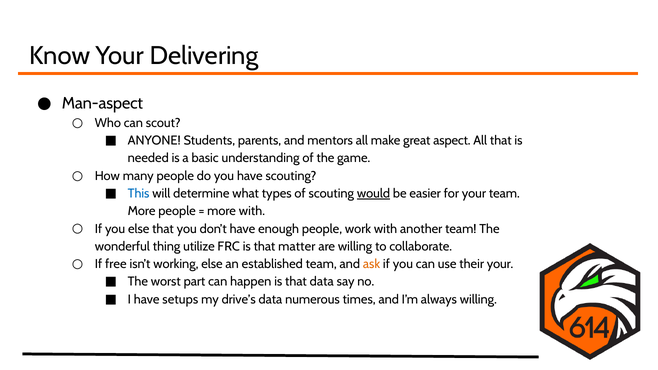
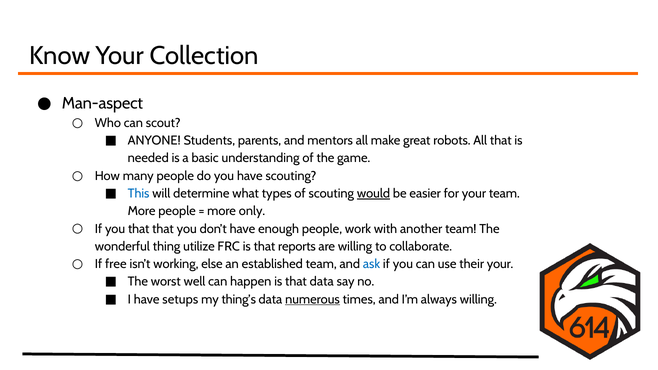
Delivering: Delivering -> Collection (204, 56)
aspect: aspect -> robots (452, 141)
more with: with -> only (252, 211)
you else: else -> that (139, 229)
matter: matter -> reports (297, 247)
ask colour: orange -> blue (372, 264)
part: part -> well (195, 282)
drive’s: drive’s -> thing’s (239, 299)
numerous underline: none -> present (312, 299)
